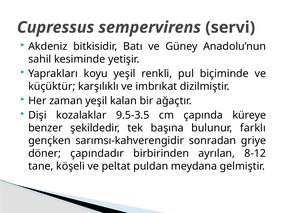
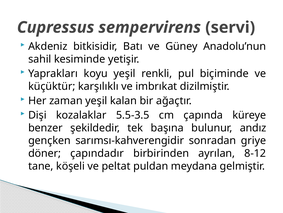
9.5-3.5: 9.5-3.5 -> 5.5-3.5 (133, 115)
farklı: farklı -> andız (253, 127)
